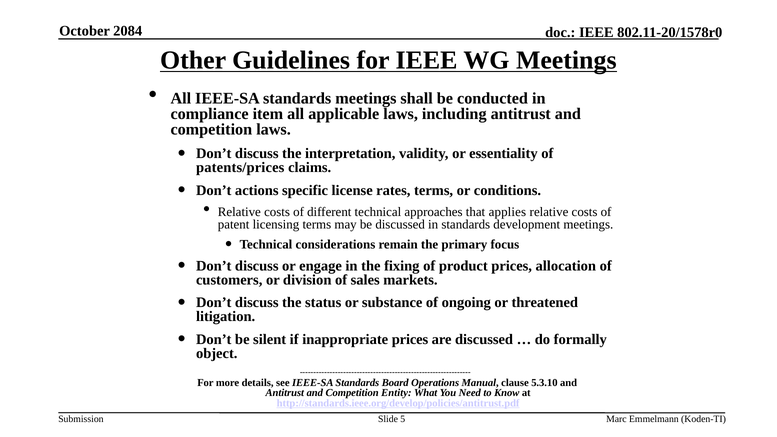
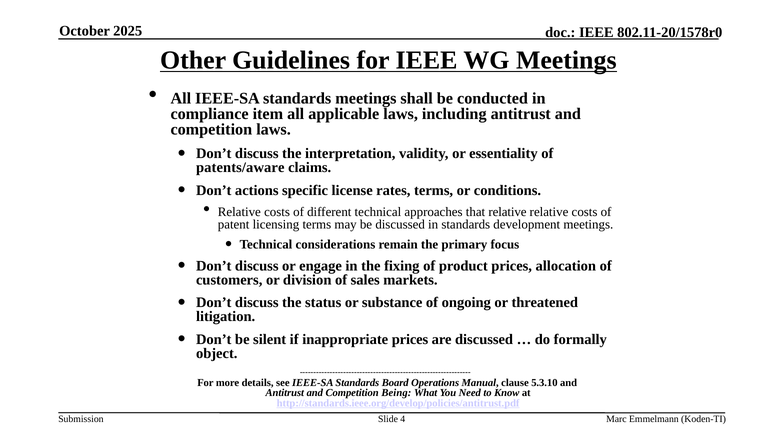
2084: 2084 -> 2025 (128, 31)
patents/prices: patents/prices -> patents/aware (240, 168)
that applies: applies -> relative (507, 212)
Entity: Entity -> Being (396, 393)
5: 5 -> 4 (403, 419)
